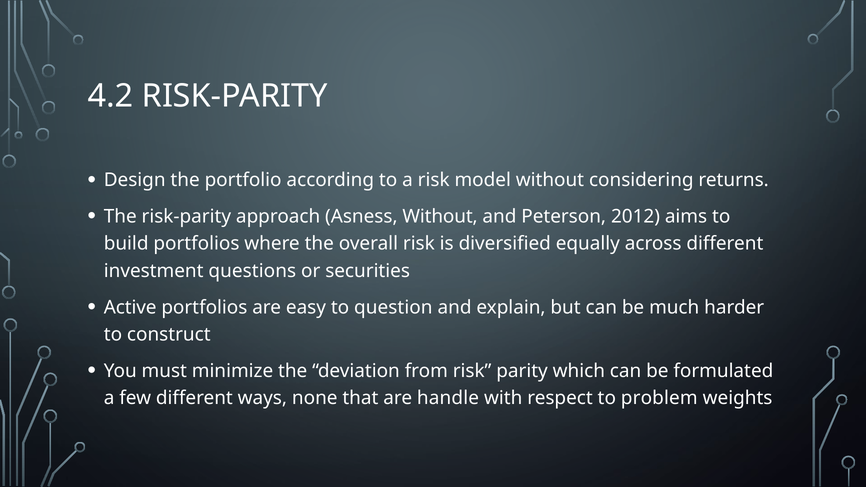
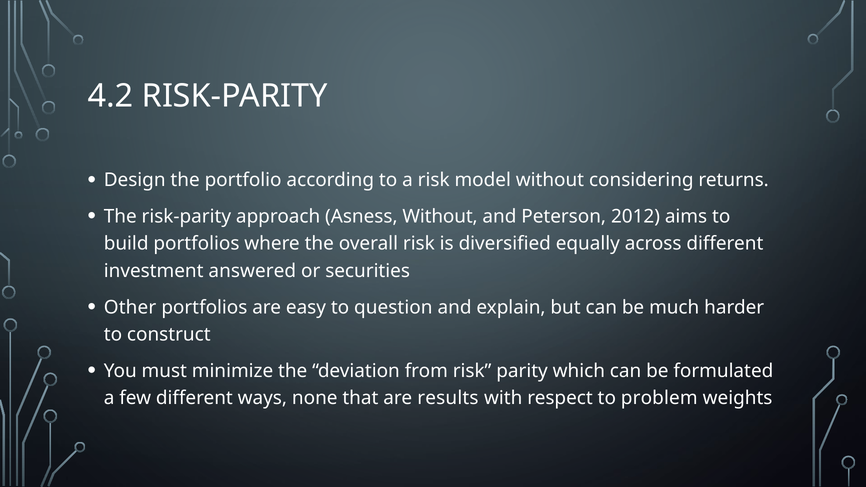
questions: questions -> answered (252, 271)
Active: Active -> Other (130, 307)
handle: handle -> results (448, 398)
